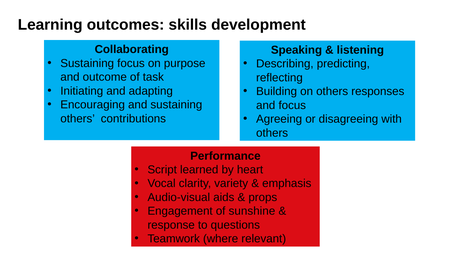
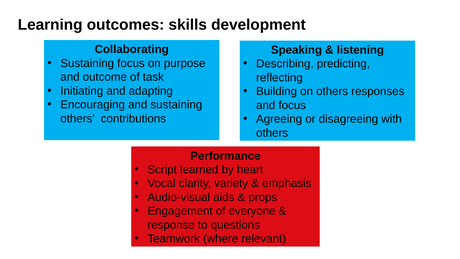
sunshine: sunshine -> everyone (252, 211)
